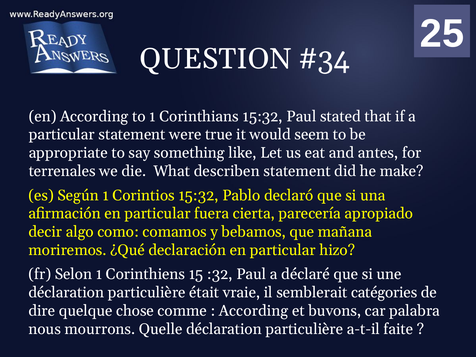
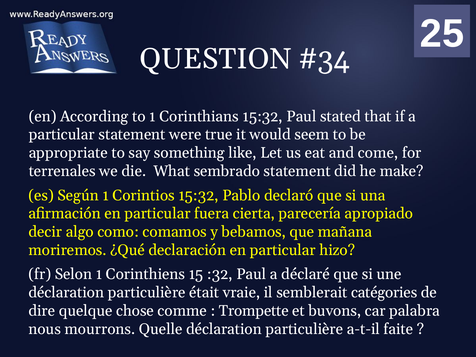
antes: antes -> come (378, 153)
describen: describen -> sembrado (227, 171)
According: According -> Trompette (254, 311)
